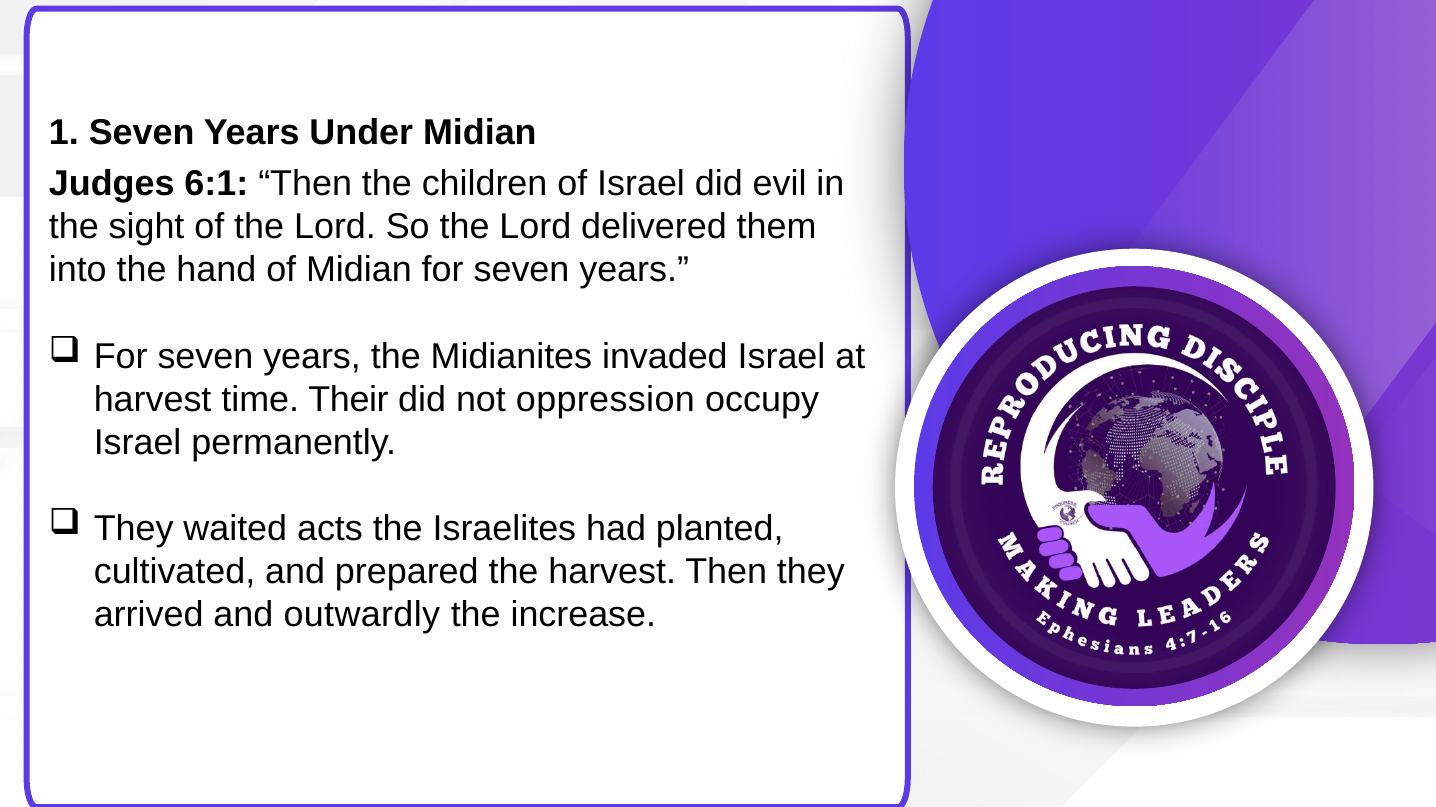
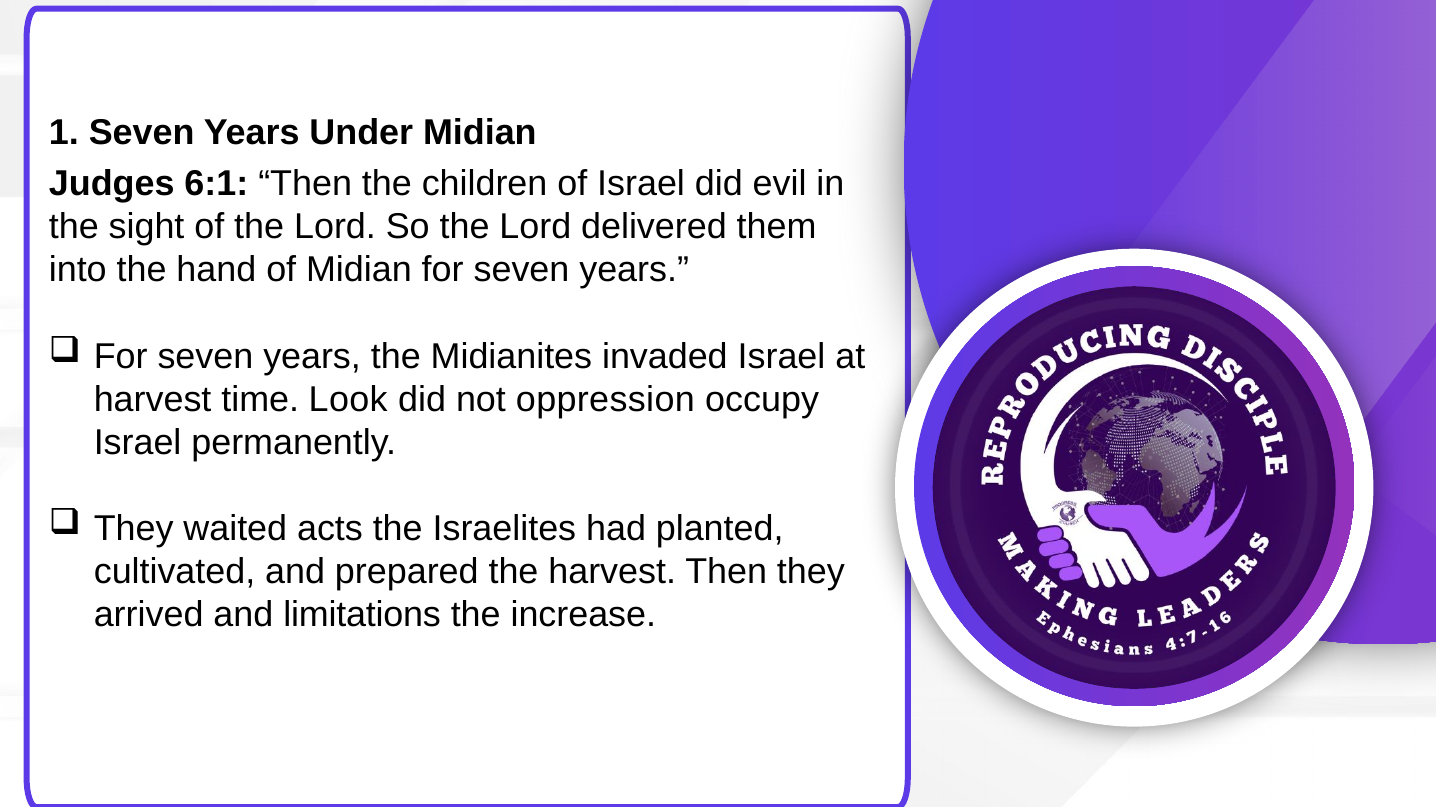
Their: Their -> Look (348, 400)
outwardly: outwardly -> limitations (362, 615)
